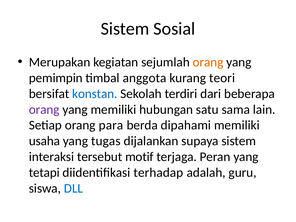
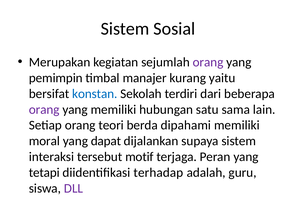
orang colour: orange -> purple (208, 62)
anggota: anggota -> manajer (145, 78)
teori: teori -> yaitu (222, 78)
para: para -> teori (111, 125)
usaha: usaha -> moral (44, 141)
tugas: tugas -> dapat (106, 141)
DLL colour: blue -> purple (74, 188)
